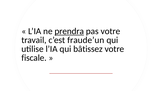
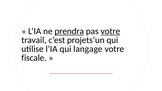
votre underline: none -> present (110, 31)
fraude’un: fraude’un -> projets’un (86, 40)
bâtissez: bâtissez -> langage (88, 49)
